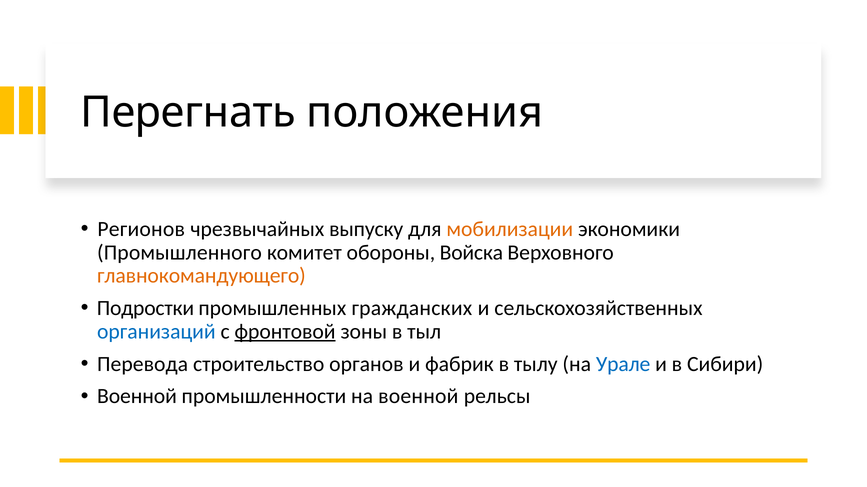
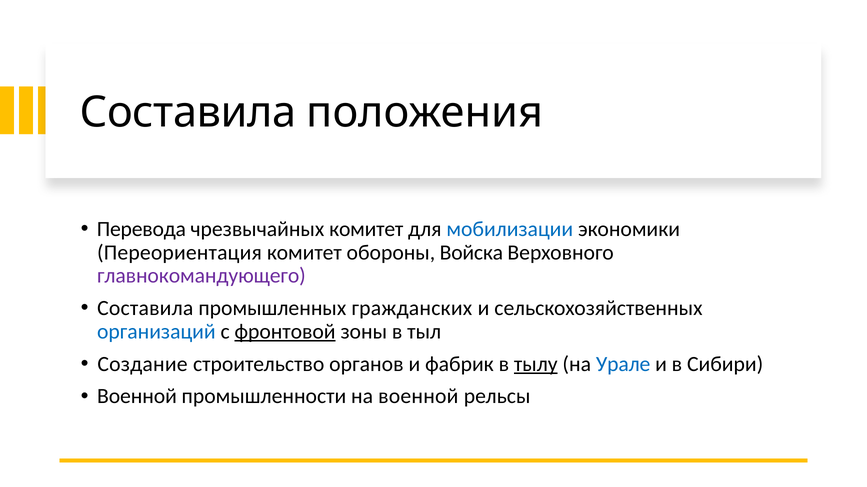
Перегнать: Перегнать -> Составила (188, 113)
Регионов: Регионов -> Перевода (141, 229)
чрезвычайных выпуску: выпуску -> комитет (366, 229)
мобилизации colour: orange -> blue (510, 229)
Промышленного: Промышленного -> Переориентация (179, 253)
главнокомандующего colour: orange -> purple (201, 276)
Подростки: Подростки -> Составила (145, 309)
Перевода: Перевода -> Создание (142, 364)
тылу underline: none -> present (536, 364)
